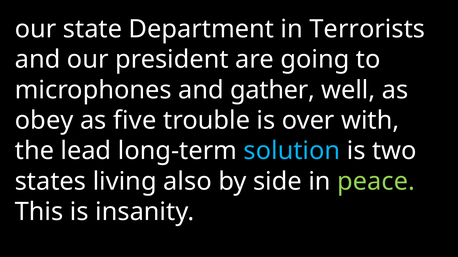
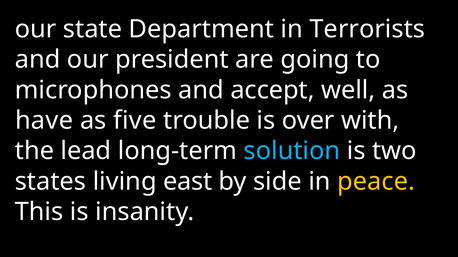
gather: gather -> accept (272, 90)
obey: obey -> have (44, 121)
also: also -> east (188, 182)
peace colour: light green -> yellow (376, 182)
